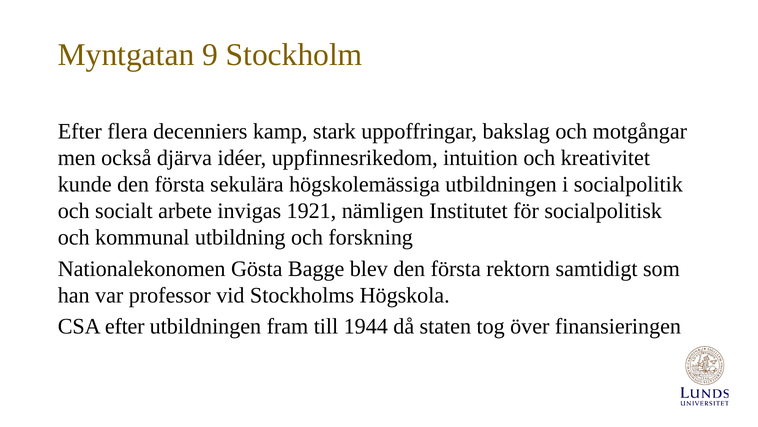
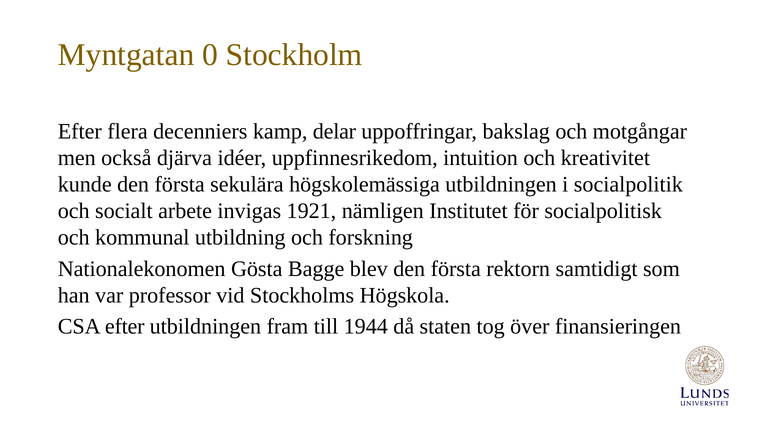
9: 9 -> 0 (210, 55)
stark: stark -> delar (334, 131)
